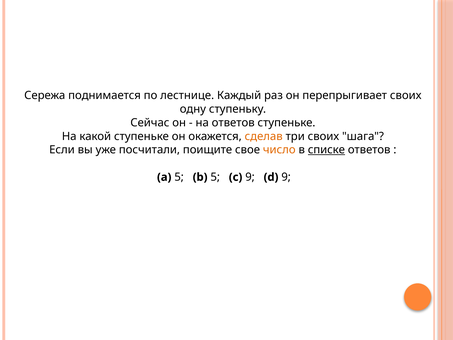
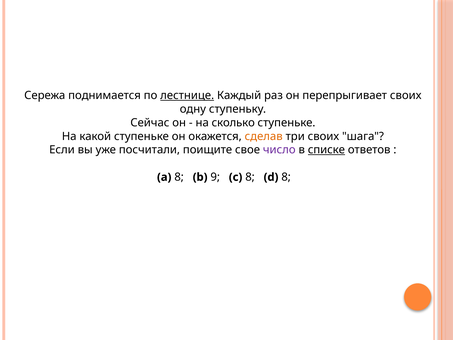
лестнице underline: none -> present (187, 95)
на ответов: ответов -> сколько (233, 123)
число colour: orange -> purple (279, 150)
a 5: 5 -> 8 (179, 177)
b 5: 5 -> 9 (215, 177)
c 9: 9 -> 8 (250, 177)
d 9: 9 -> 8 (286, 177)
